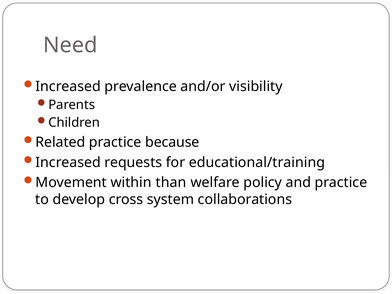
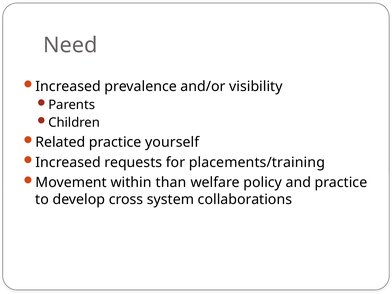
because: because -> yourself (172, 142)
educational/training: educational/training -> placements/training (257, 162)
